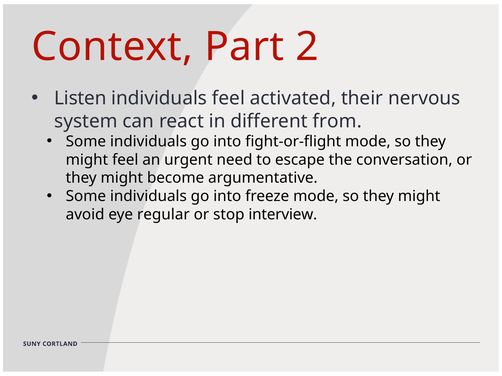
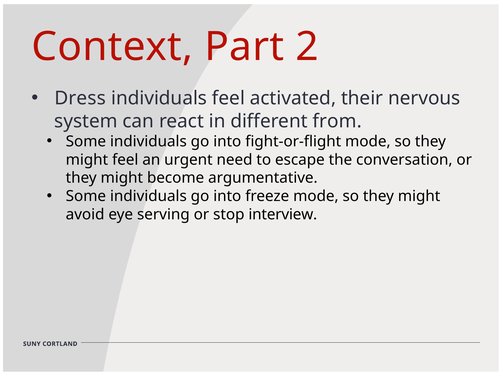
Listen: Listen -> Dress (80, 98)
regular: regular -> serving (163, 215)
